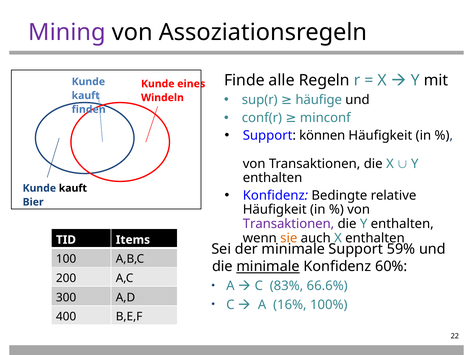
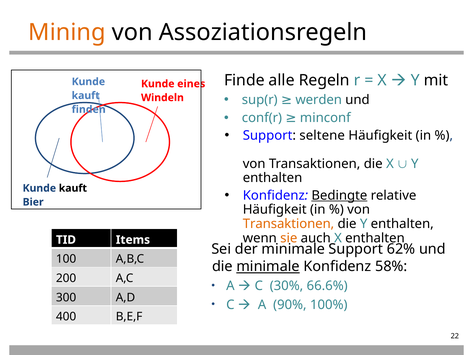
Mining colour: purple -> orange (67, 32)
häufige: häufige -> werden (319, 100)
können: können -> seltene (322, 135)
Bedingte underline: none -> present (339, 195)
Transaktionen colour: purple -> orange (288, 224)
59%: 59% -> 62% (401, 249)
60%: 60% -> 58% (391, 266)
83%: 83% -> 30% (287, 286)
16%: 16% -> 90% (290, 305)
